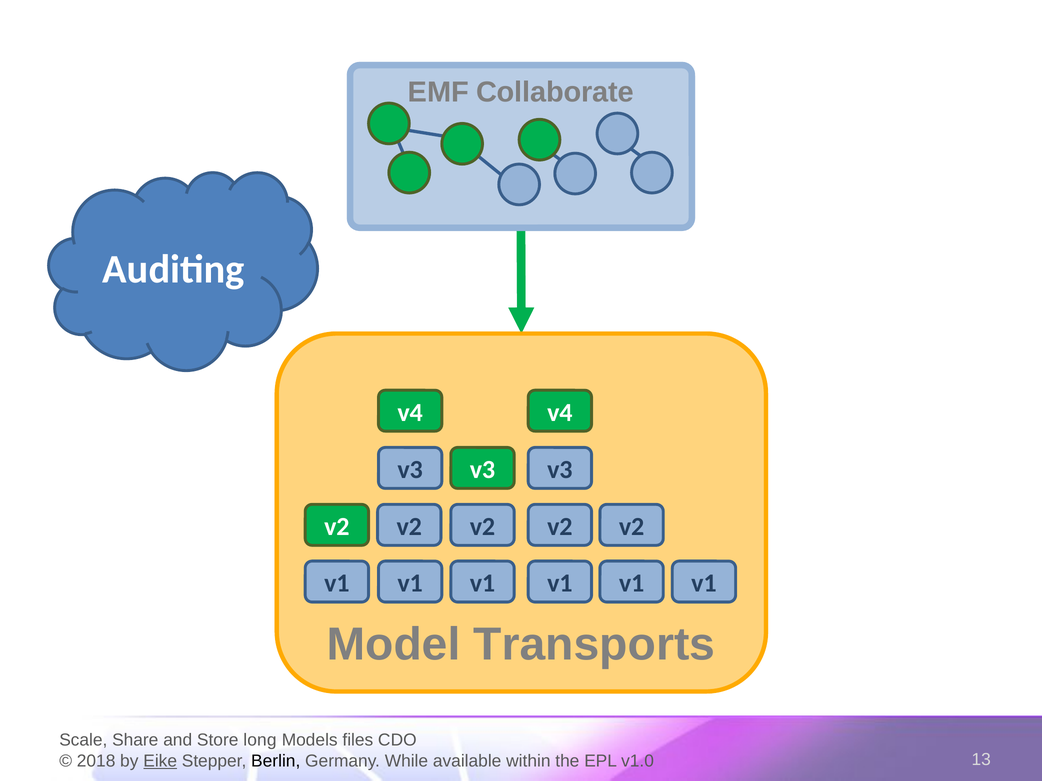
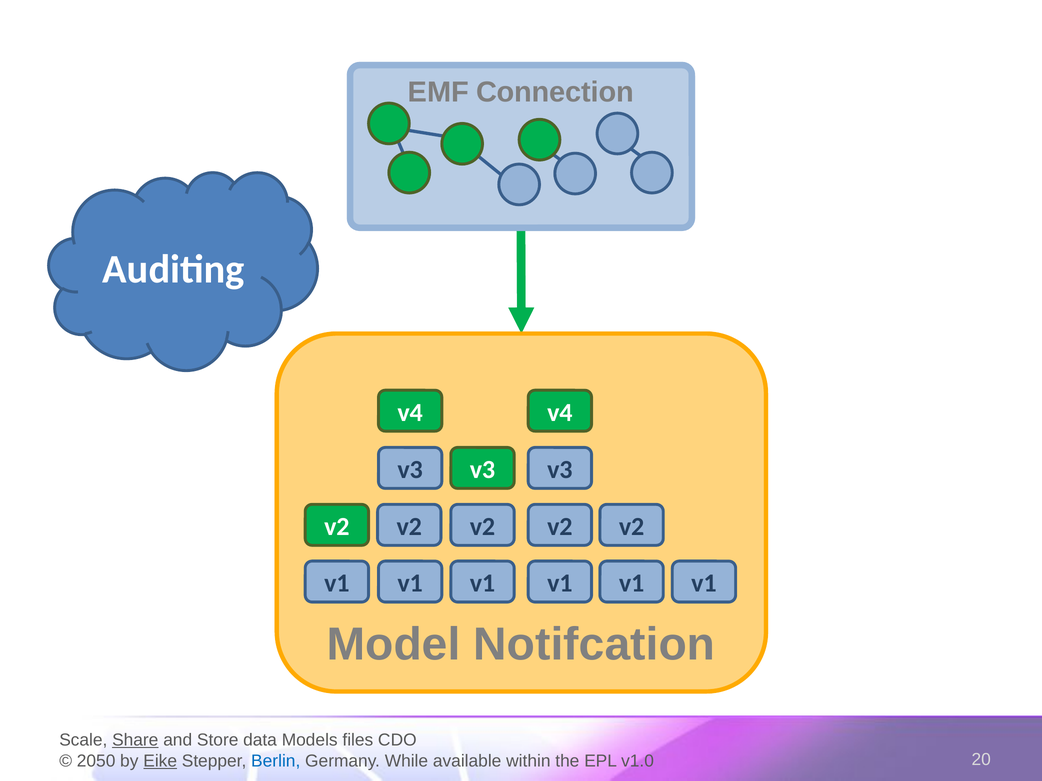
Collaborate: Collaborate -> Connection (555, 92)
Transports: Transports -> Notifcation (594, 645)
Share underline: none -> present (135, 740)
long: long -> data (260, 740)
2018: 2018 -> 2050 (96, 761)
Berlin colour: black -> blue (276, 761)
13: 13 -> 20 (981, 760)
